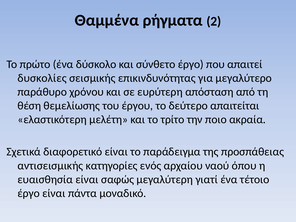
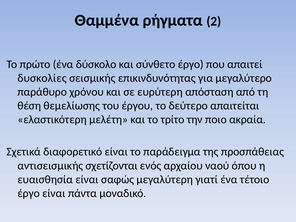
κατηγορίες: κατηγορίες -> σχετίζονται (112, 166)
